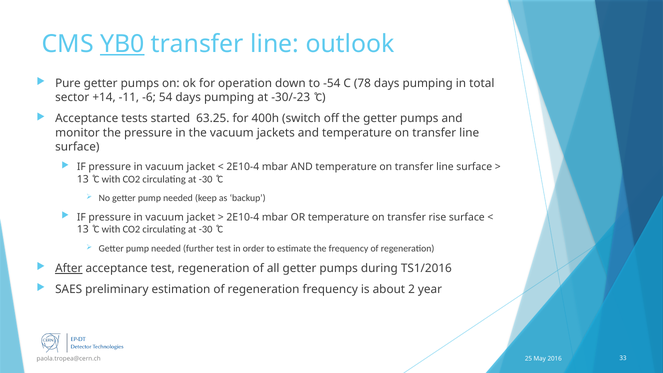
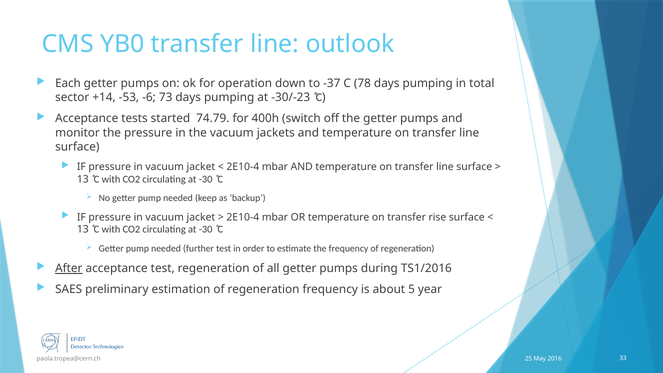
YB0 underline: present -> none (122, 44)
Pure: Pure -> Each (68, 83)
-54: -54 -> -37 (332, 83)
-11: -11 -> -53 (129, 98)
54: 54 -> 73 (166, 98)
63.25: 63.25 -> 74.79 (213, 119)
2: 2 -> 5 (412, 289)
